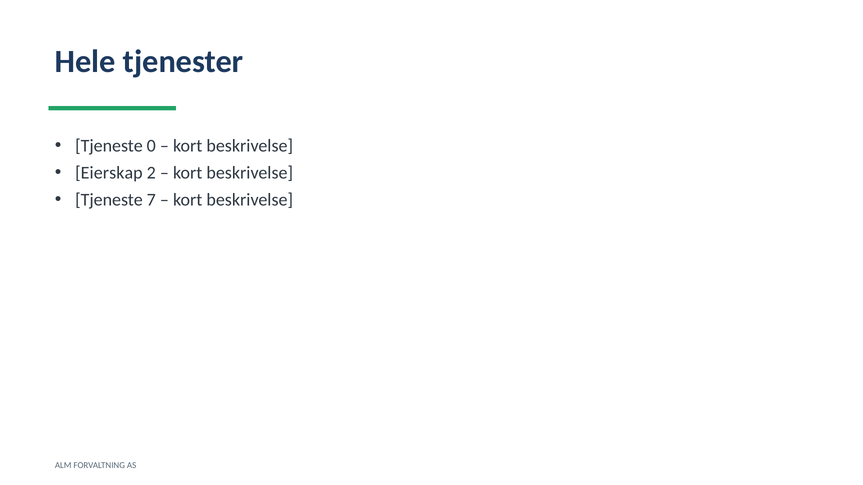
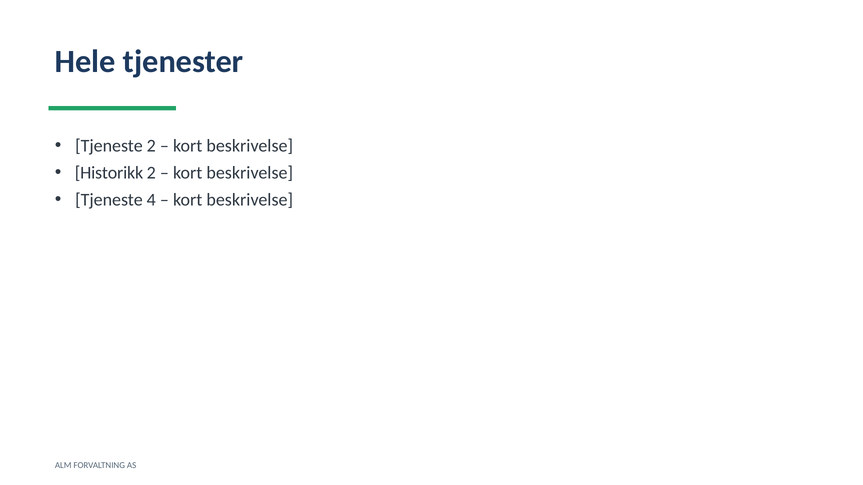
Tjeneste 0: 0 -> 2 (151, 146)
Eierskap: Eierskap -> Historikk (109, 173)
7: 7 -> 4 (151, 200)
